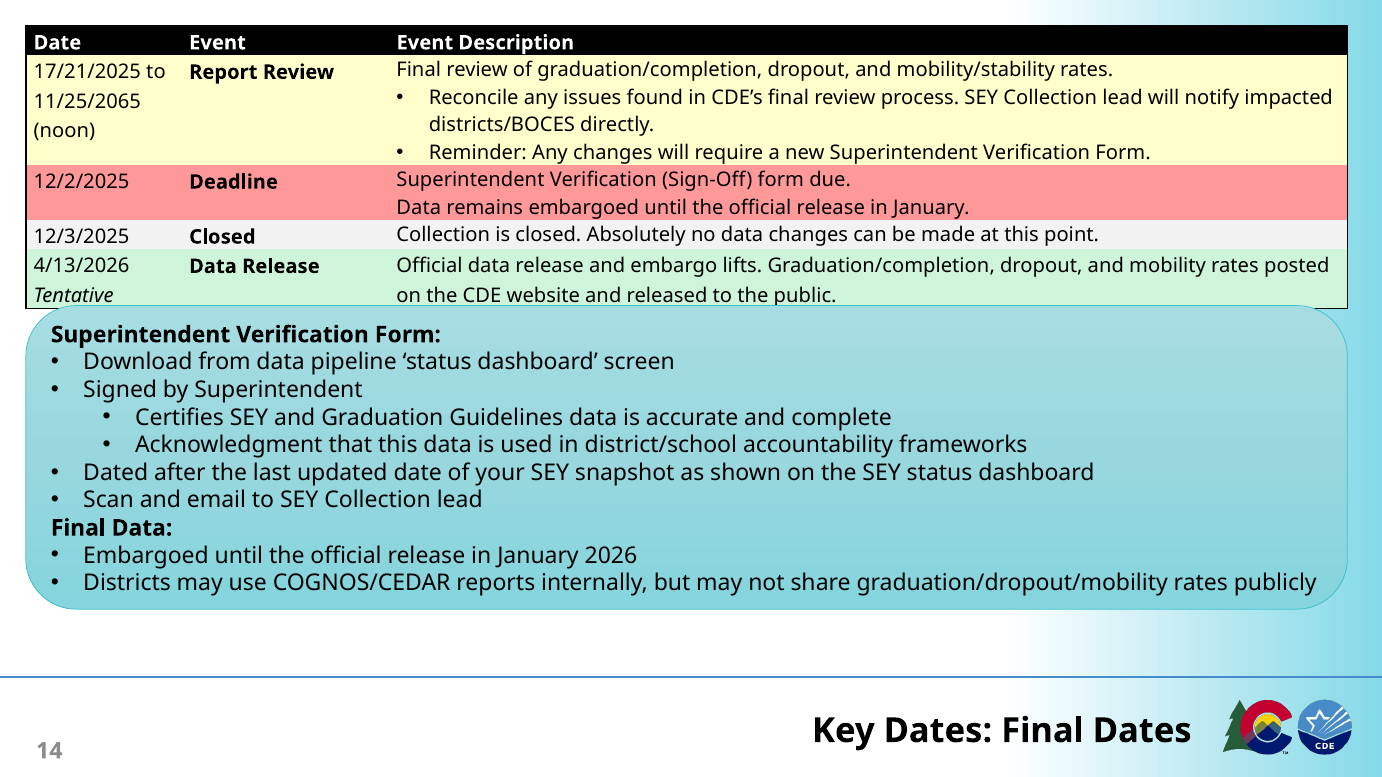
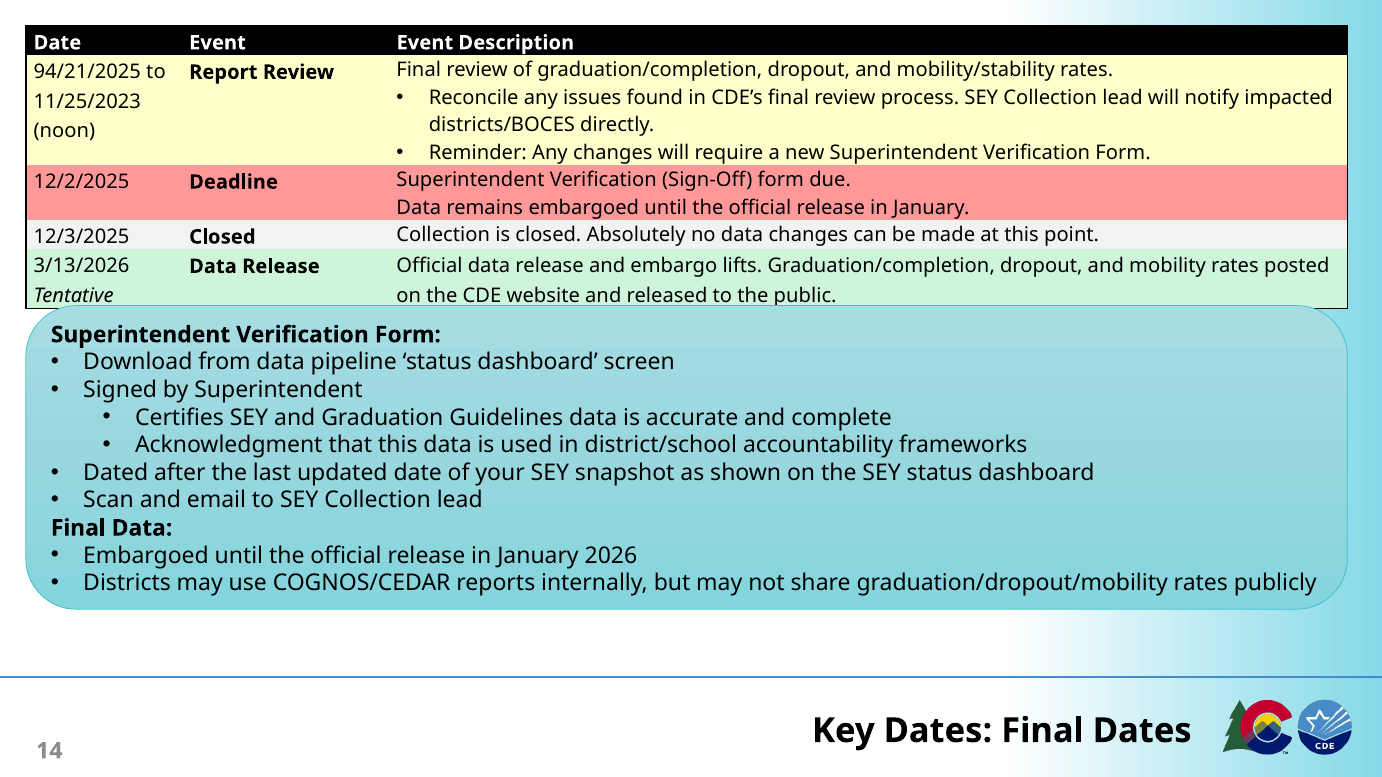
17/21/2025: 17/21/2025 -> 94/21/2025 (87, 72)
11/25/2065: 11/25/2065 -> 11/25/2023 (87, 102)
4/13/2026: 4/13/2026 -> 3/13/2026 (82, 266)
